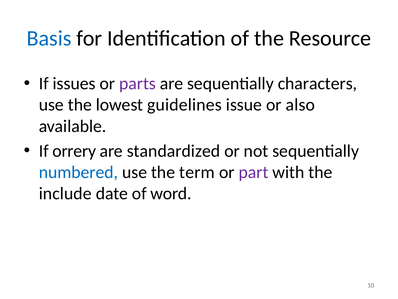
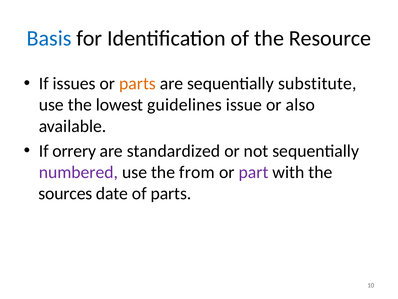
parts colour: purple -> orange (137, 83)
characters: characters -> substitute (317, 83)
numbered colour: blue -> purple (78, 172)
term: term -> from (197, 172)
include: include -> sources (65, 193)
of word: word -> parts (171, 193)
